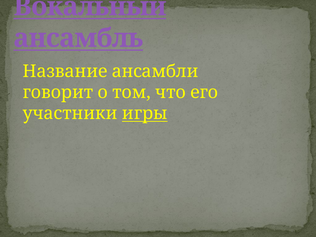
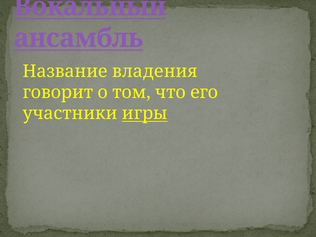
ансамбли: ансамбли -> владения (155, 71)
